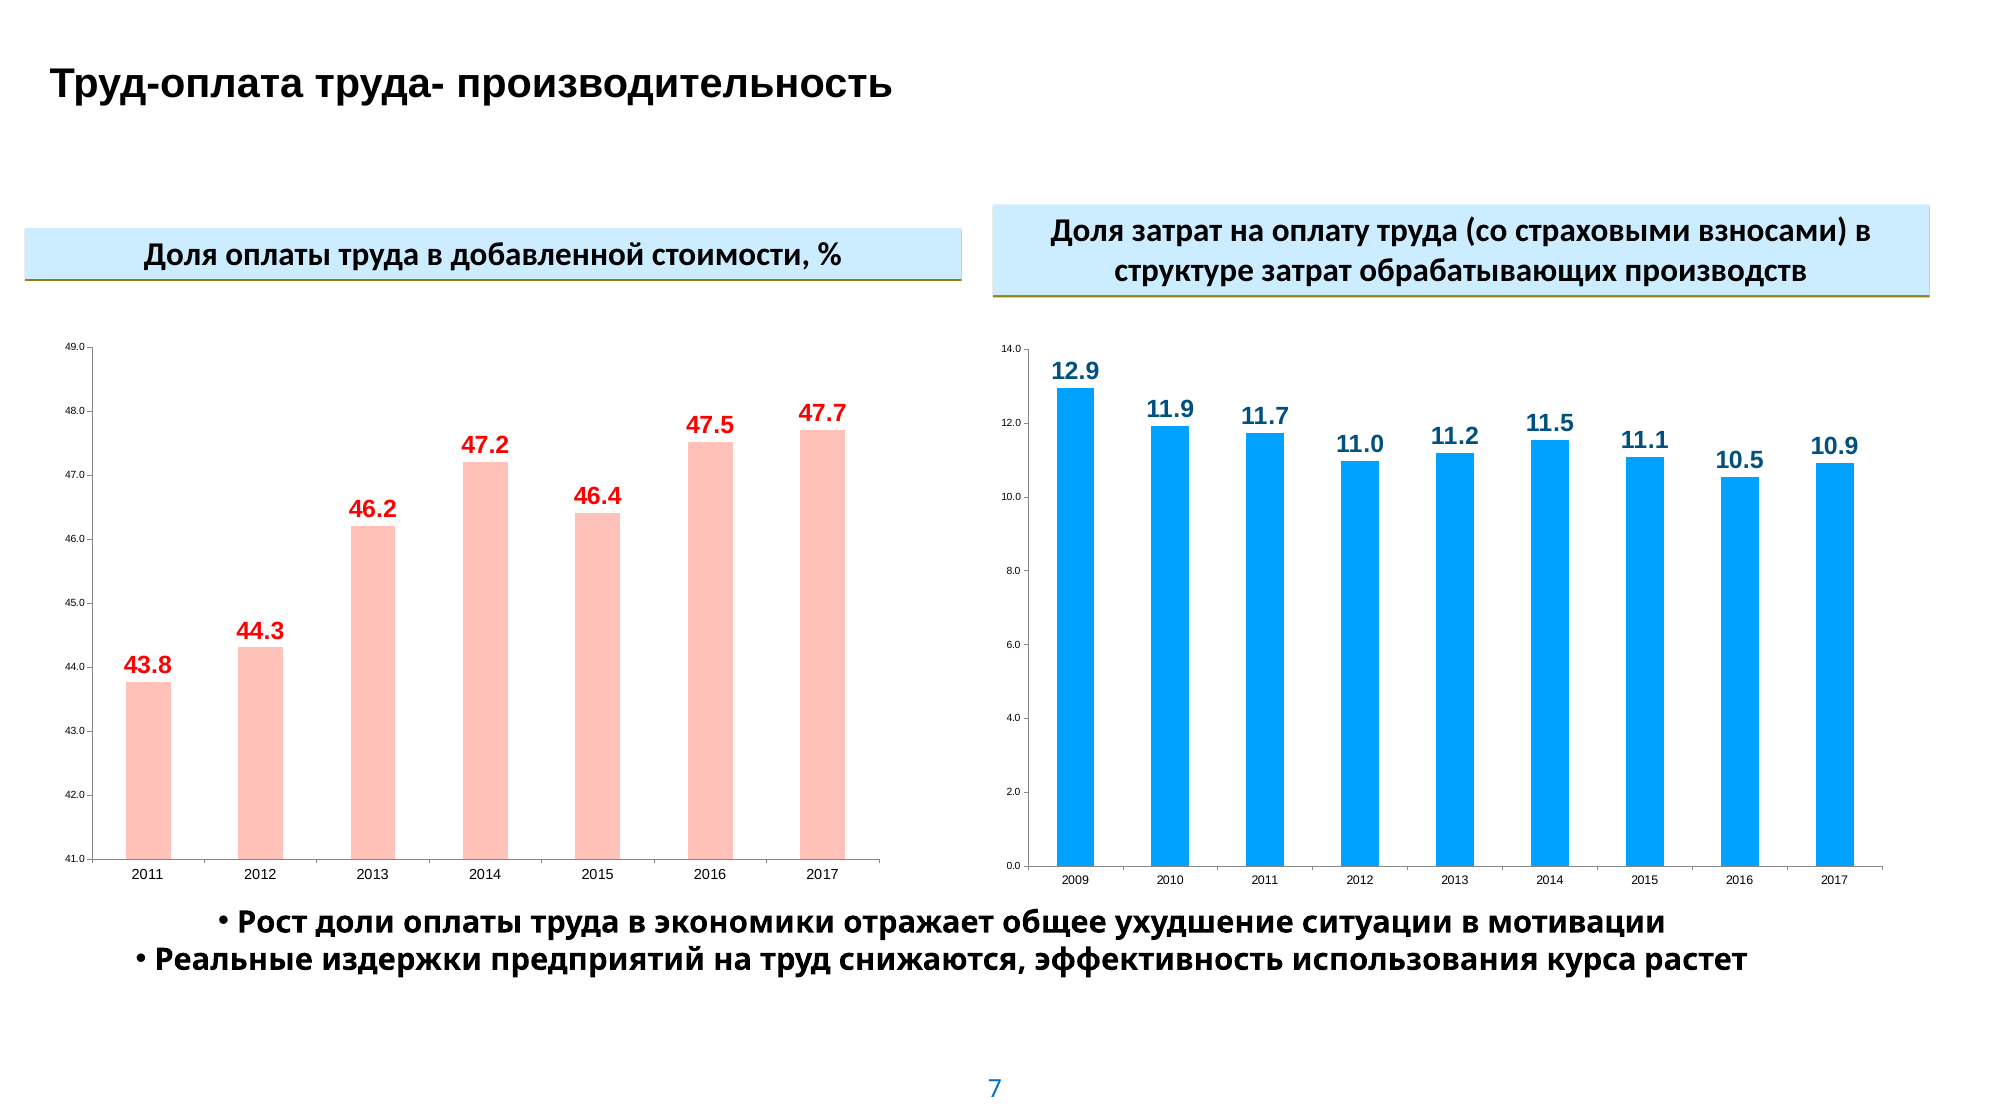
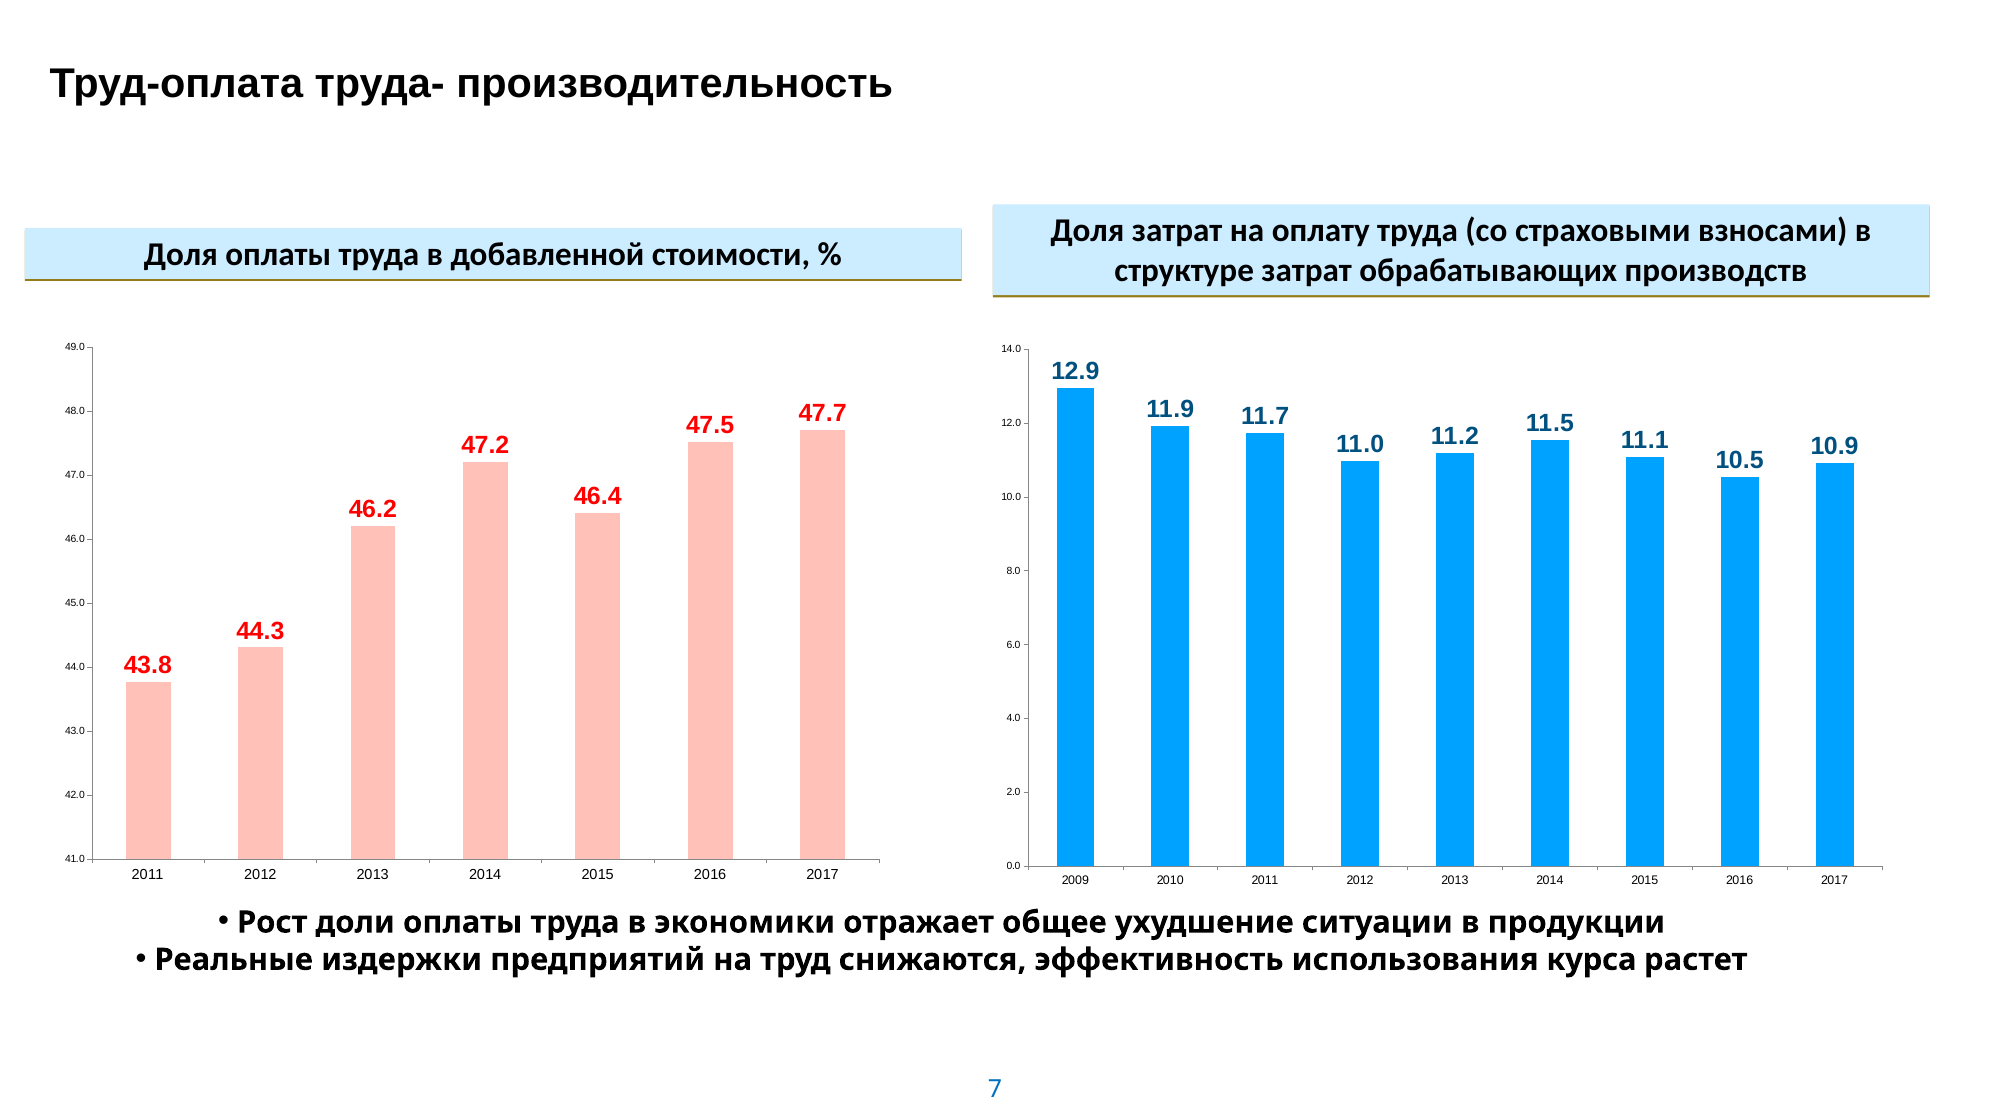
мотивации: мотивации -> продукции (1576, 922)
